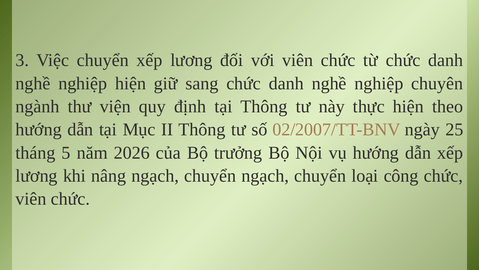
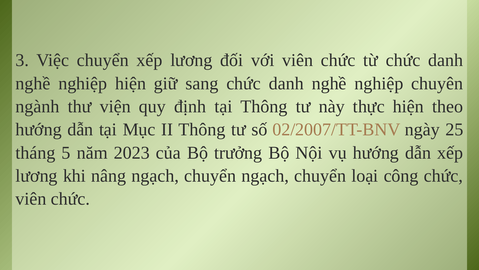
2026: 2026 -> 2023 (132, 152)
